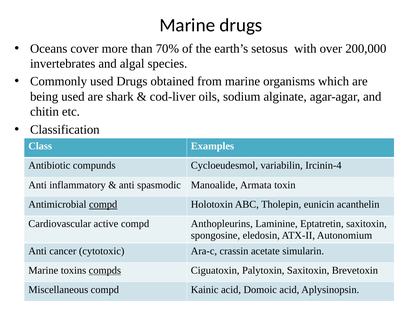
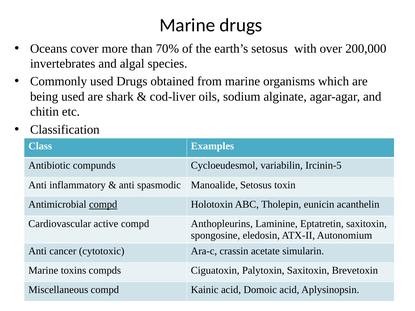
Ircinin-4: Ircinin-4 -> Ircinin-5 (323, 166)
Manoalide Armata: Armata -> Setosus (256, 185)
compds underline: present -> none (105, 271)
